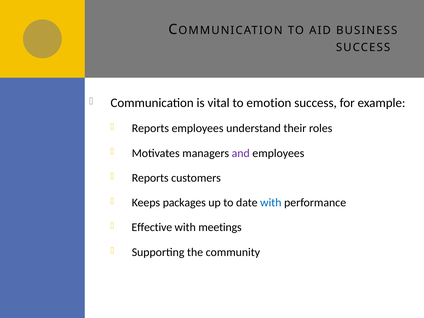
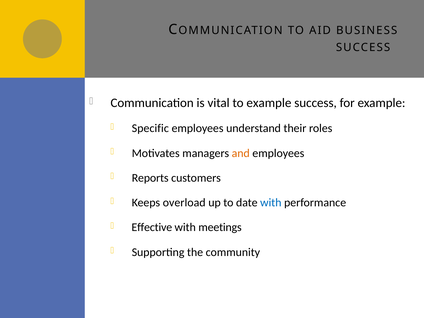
to emotion: emotion -> example (269, 103)
Reports: Reports -> Specific (150, 128)
and colour: purple -> orange (241, 153)
packages: packages -> overload (184, 203)
